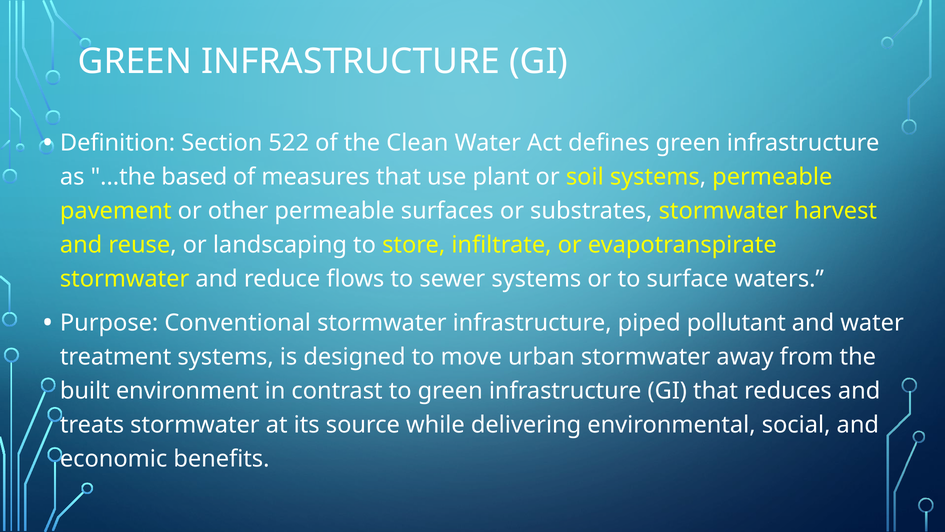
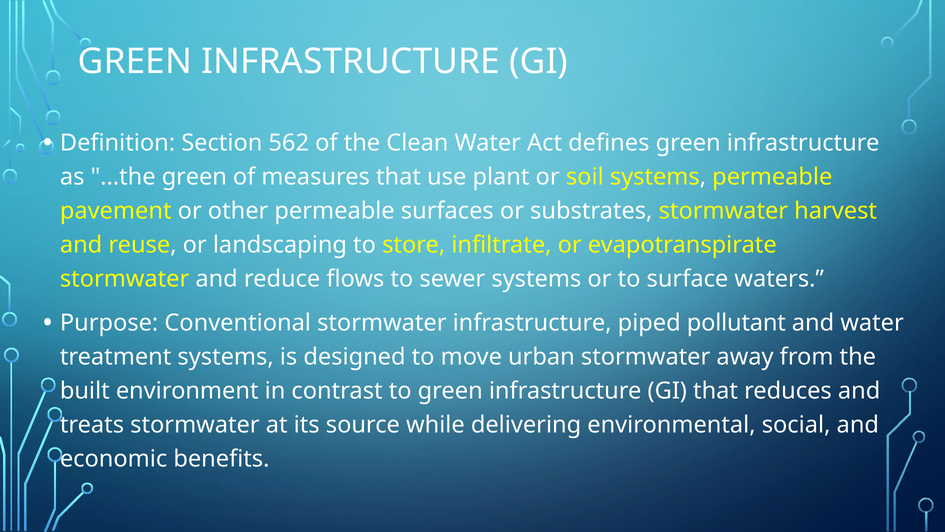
522: 522 -> 562 (289, 143)
...the based: based -> green (194, 177)
